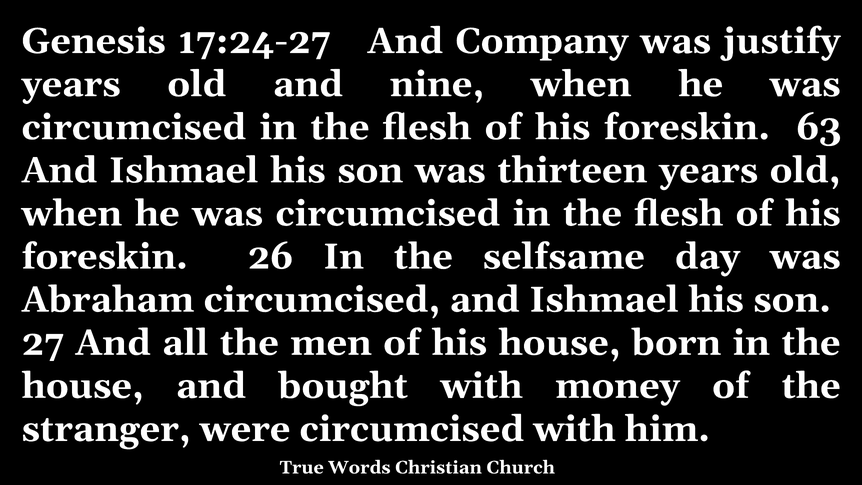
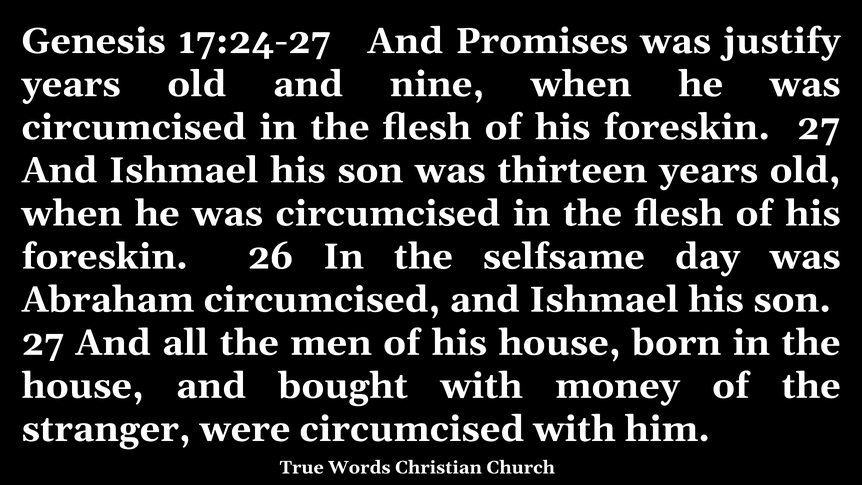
Company: Company -> Promises (542, 41)
foreskin 63: 63 -> 27 (818, 127)
